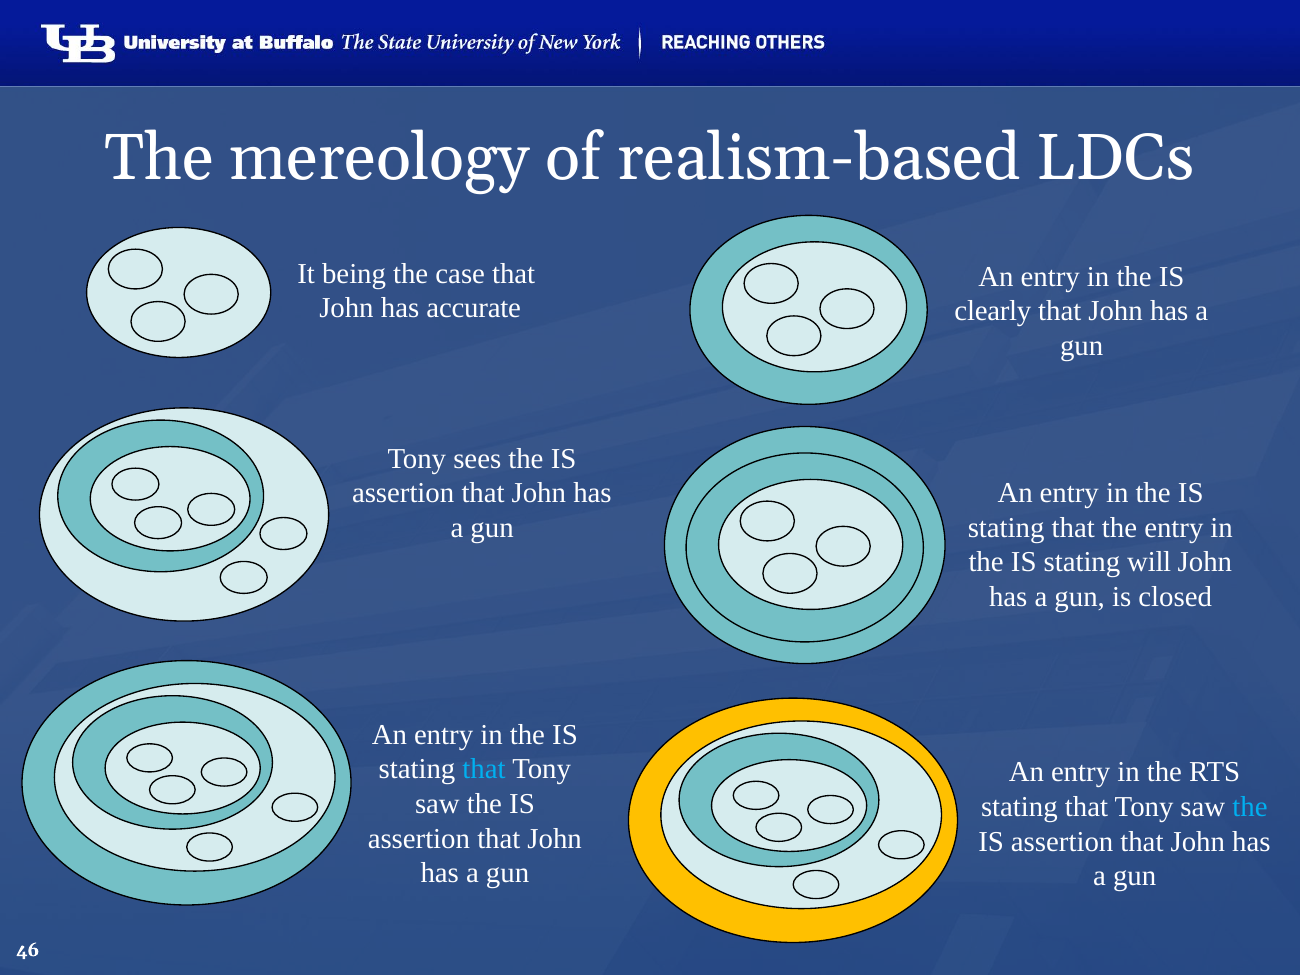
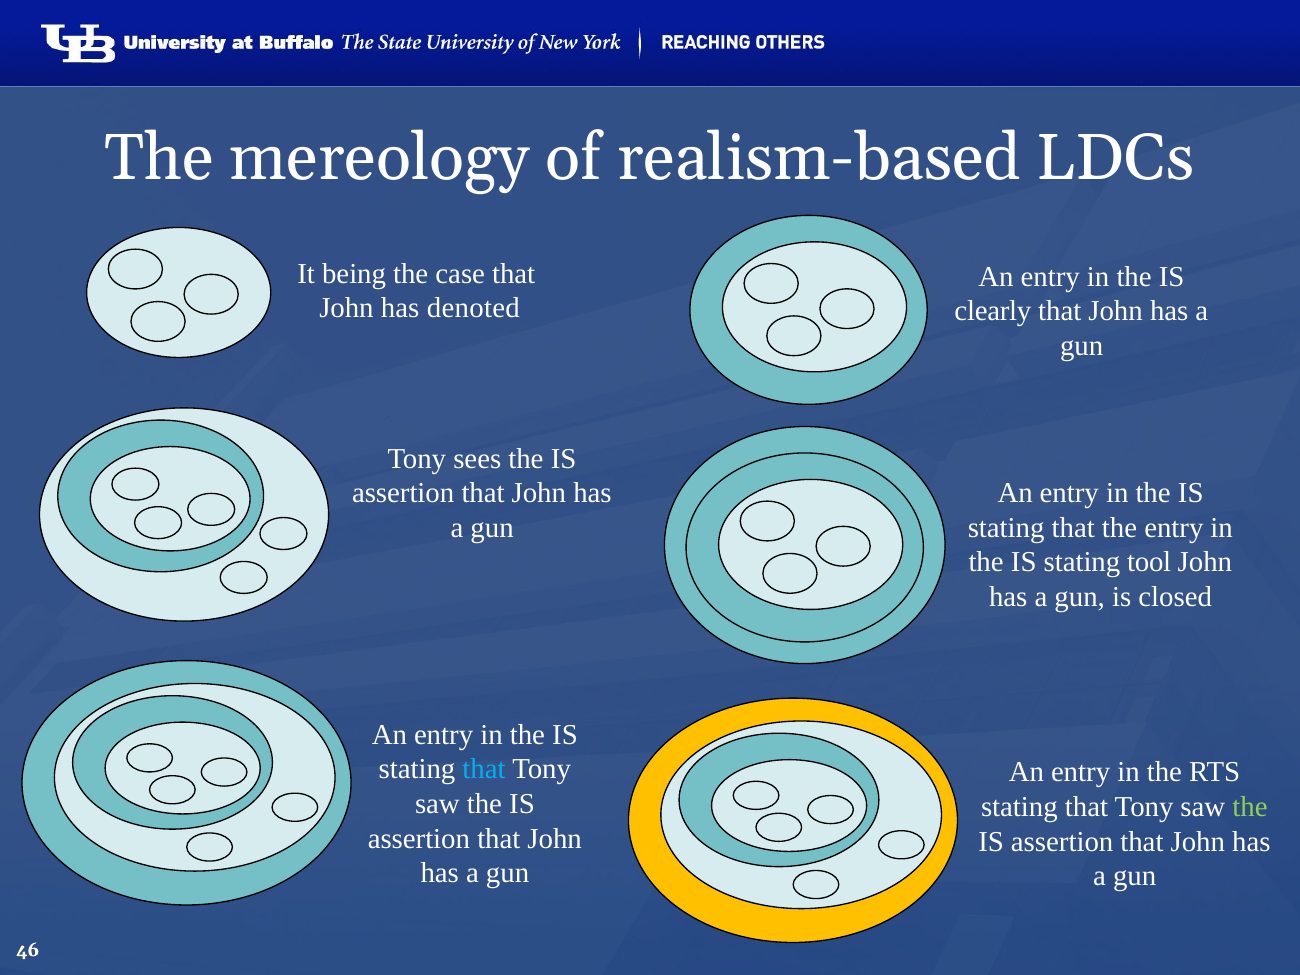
accurate: accurate -> denoted (473, 308)
will: will -> tool (1149, 562)
the colour: light blue -> light green (1250, 807)
